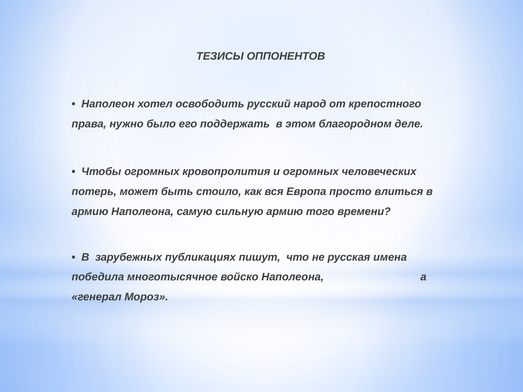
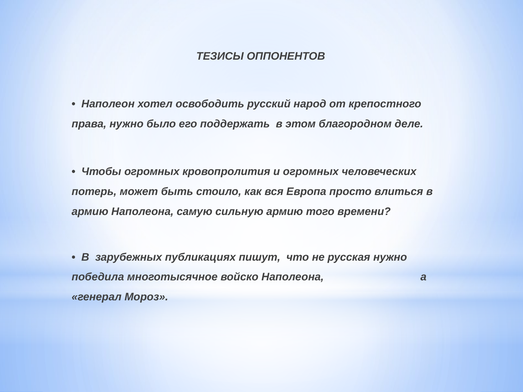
русская имена: имена -> нужно (390, 257)
